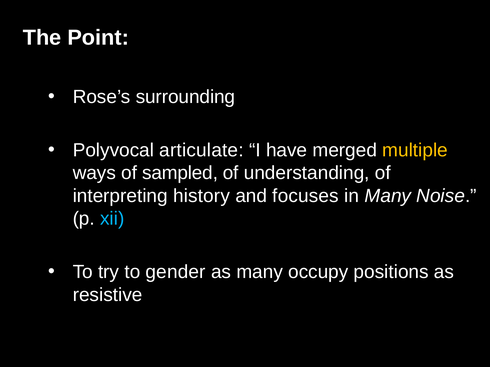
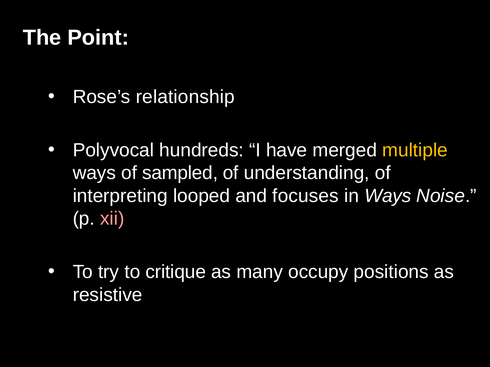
surrounding: surrounding -> relationship (185, 97)
articulate: articulate -> hundreds (202, 150)
history: history -> looped (202, 196)
in Many: Many -> Ways (388, 196)
xii colour: light blue -> pink (112, 219)
gender: gender -> critique (176, 272)
